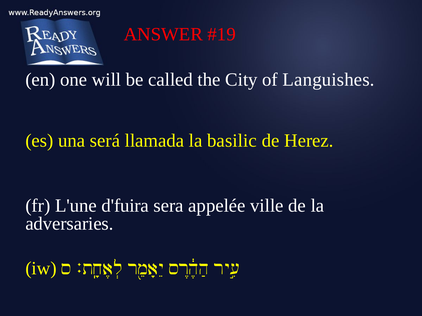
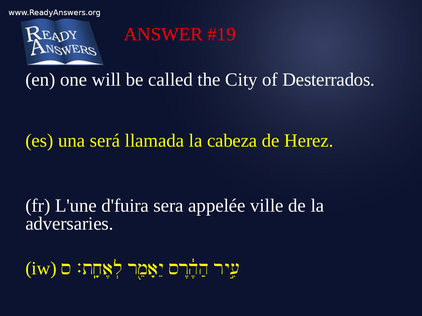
Languishes: Languishes -> Desterrados (329, 80)
basilic: basilic -> cabeza (232, 141)
